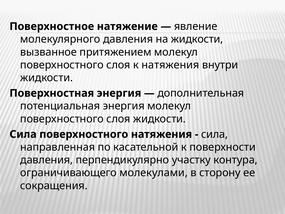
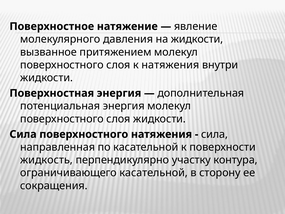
давления: давления -> жидкость (47, 160)
ограничивающего молекулами: молекулами -> касательной (154, 173)
